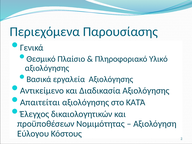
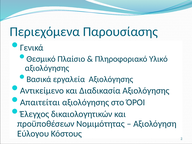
ΚΑΤΆ: ΚΑΤΆ -> ΌΡΟΙ (136, 102)
